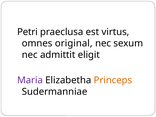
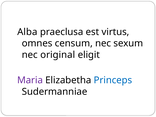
Petri: Petri -> Alba (27, 32)
original: original -> censum (74, 43)
admittit: admittit -> original (58, 55)
Princeps colour: orange -> blue (113, 80)
